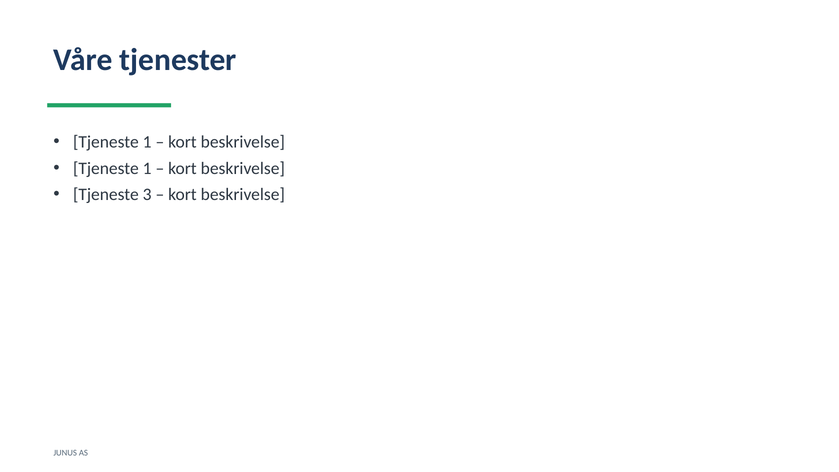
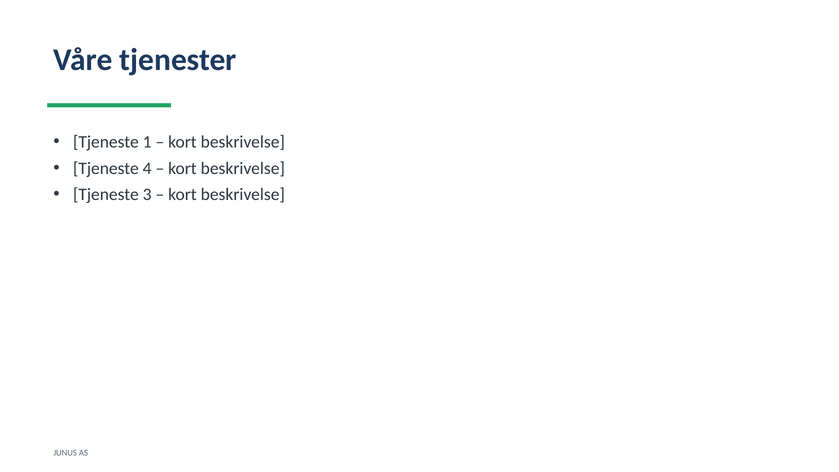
1: 1 -> 4 (147, 168)
